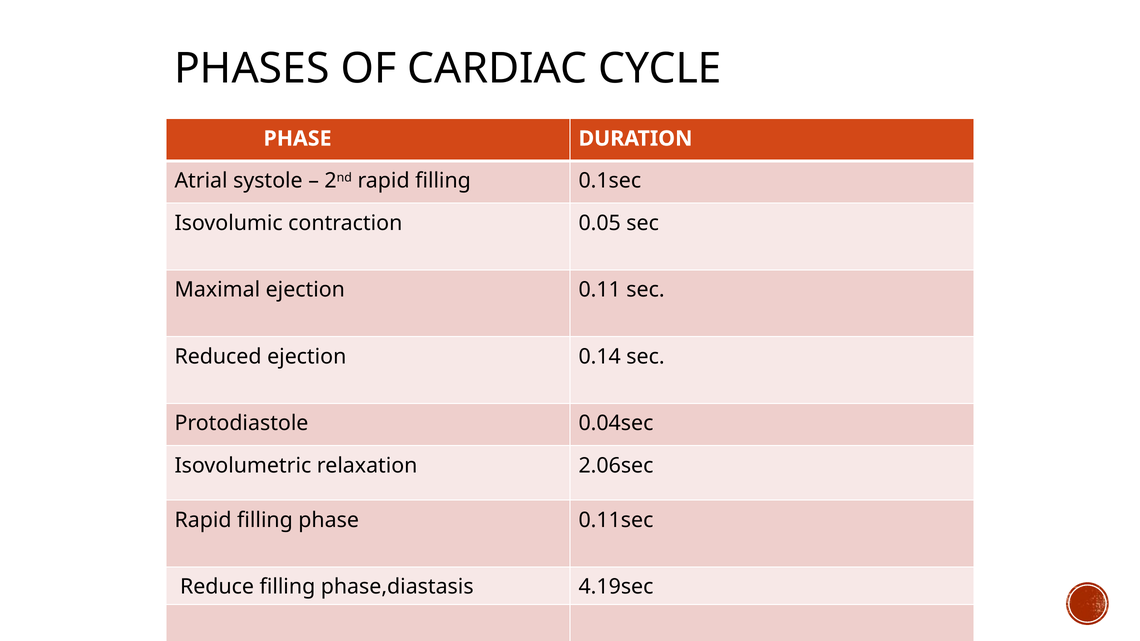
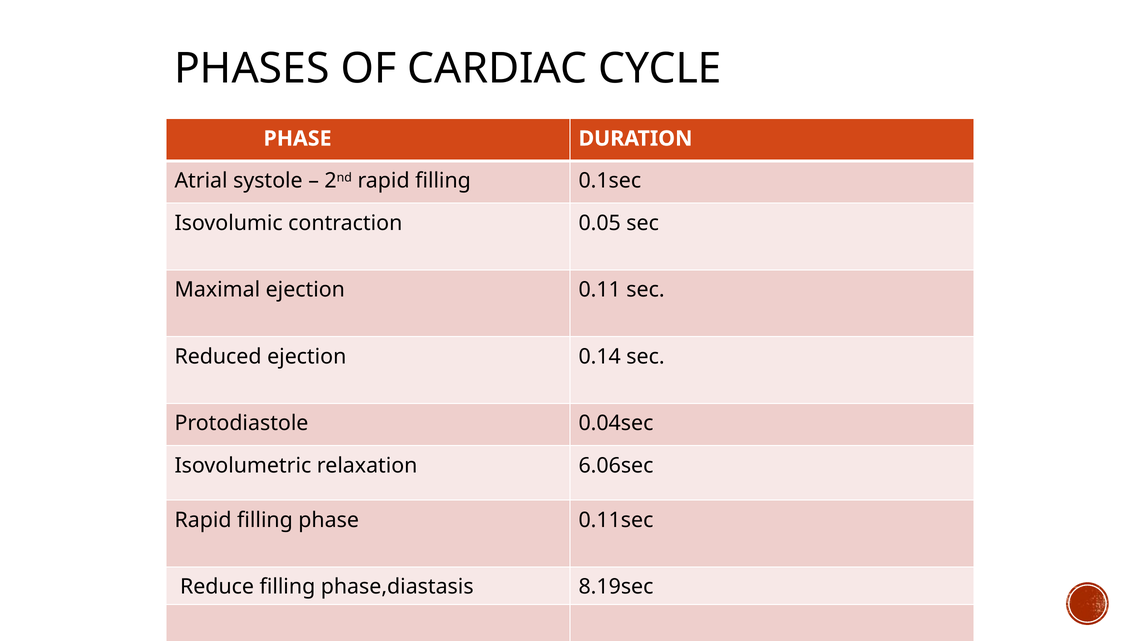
2.06sec: 2.06sec -> 6.06sec (616, 466)
4.19sec: 4.19sec -> 8.19sec (616, 587)
